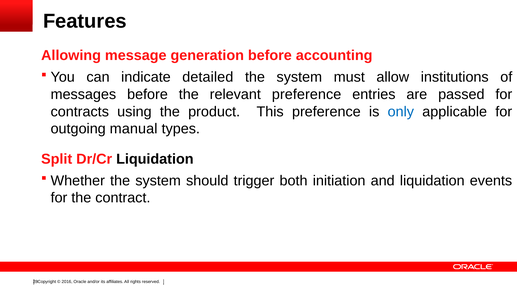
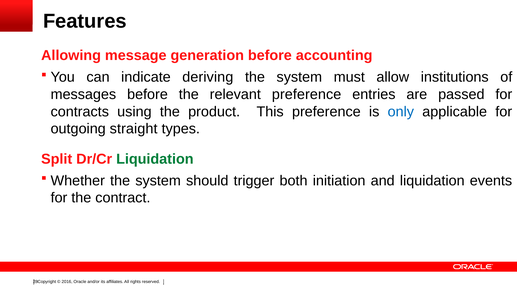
detailed: detailed -> deriving (208, 77)
manual: manual -> straight (134, 129)
Liquidation colour: black -> green (155, 159)
